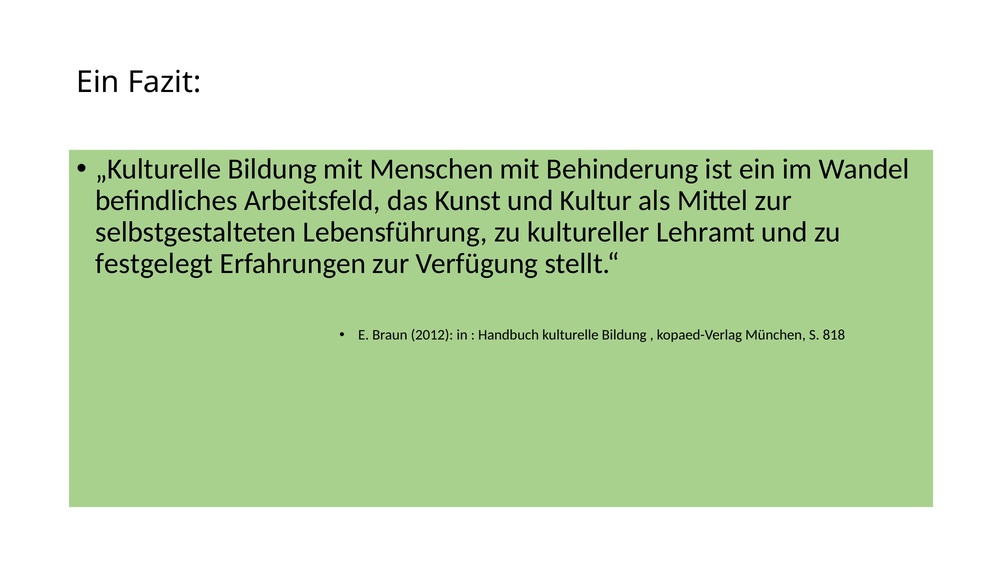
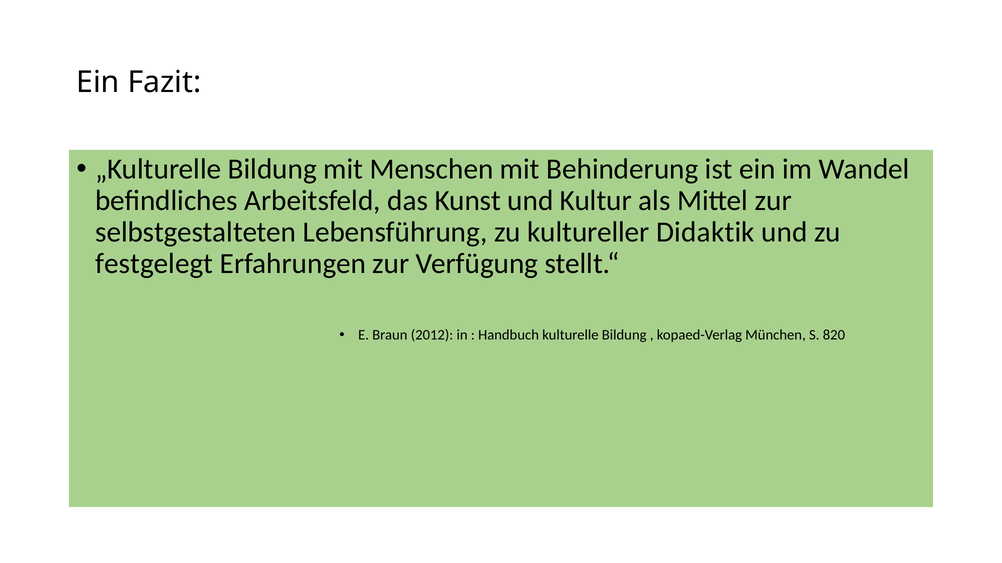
Lehramt: Lehramt -> Didaktik (705, 233)
818: 818 -> 820 (834, 335)
